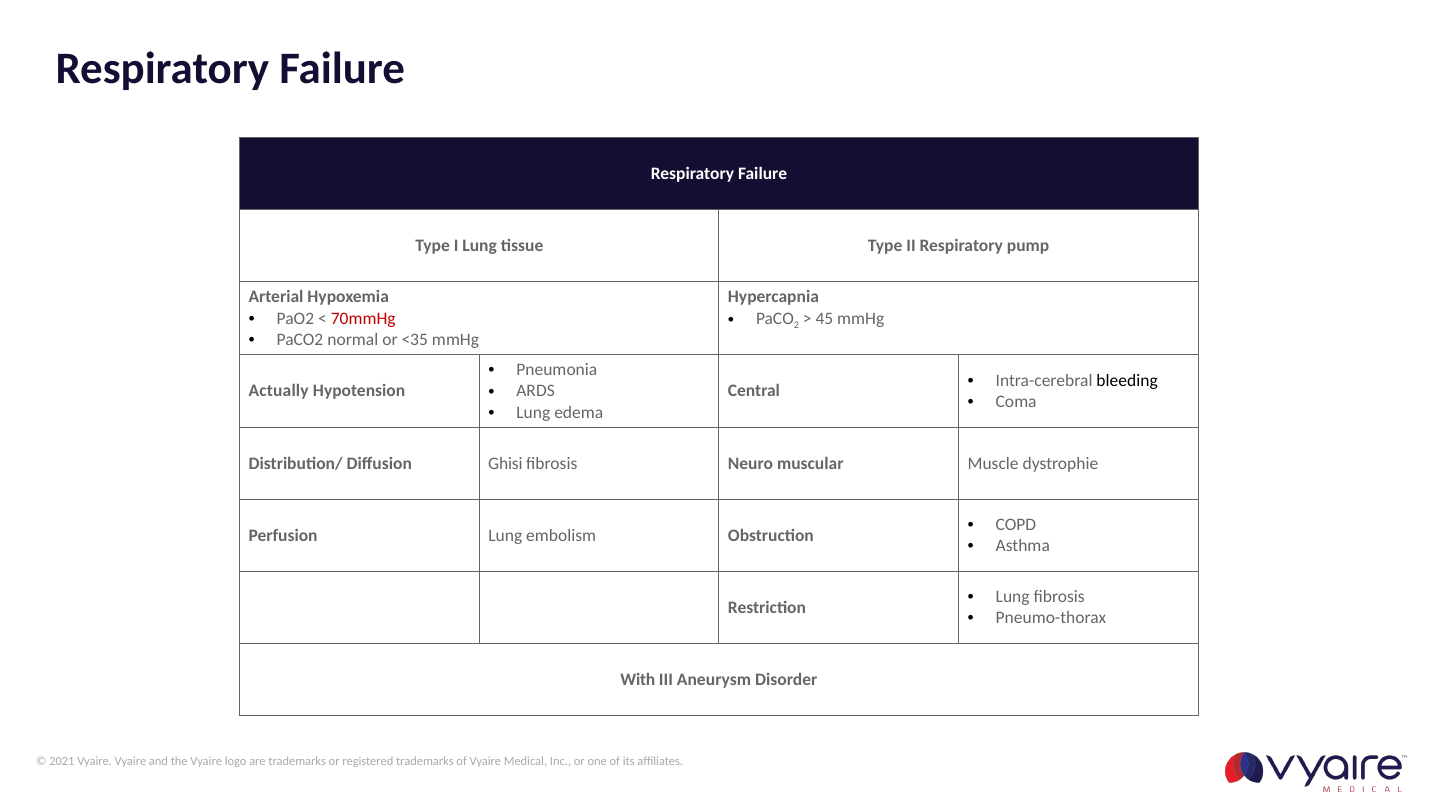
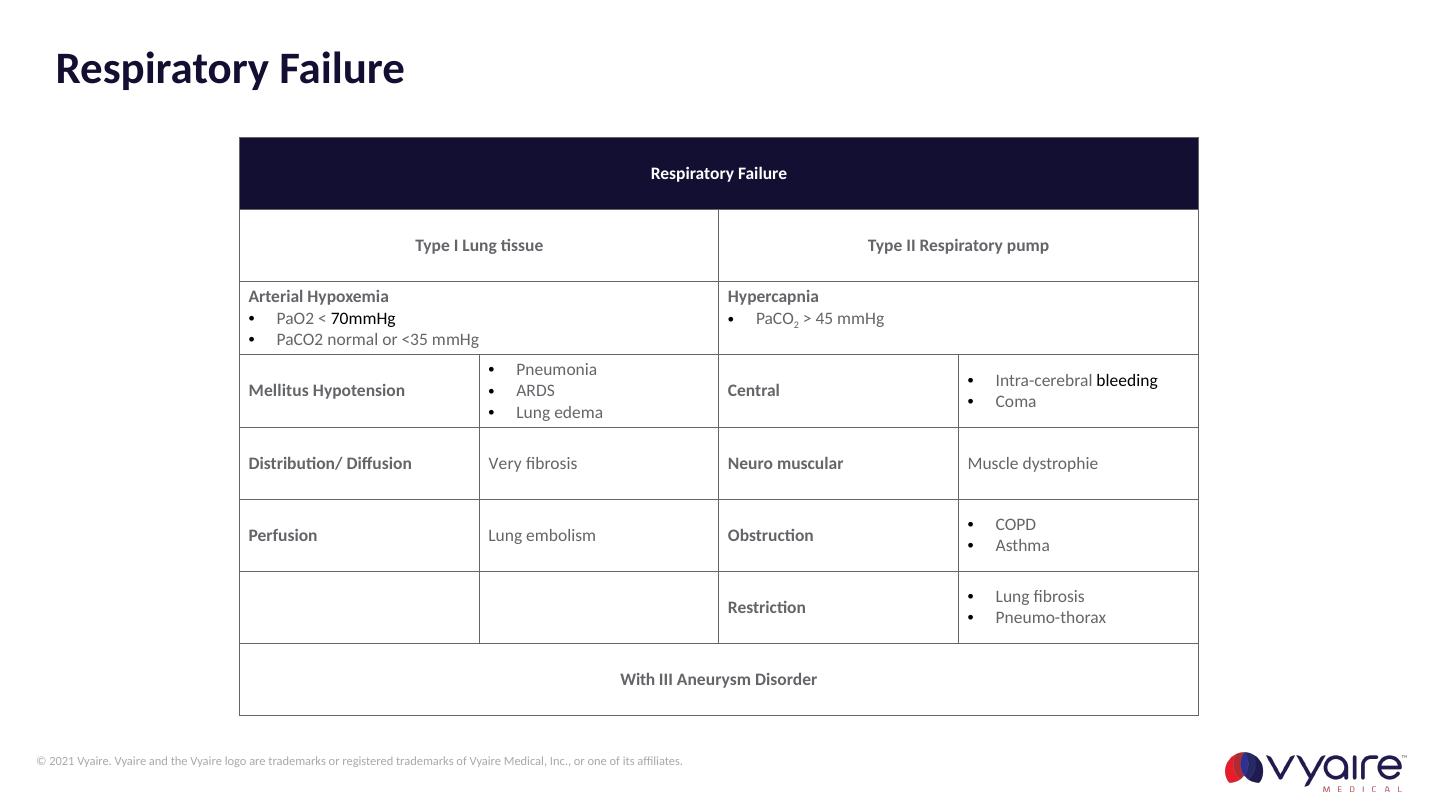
70mmHg colour: red -> black (363, 318)
Actually: Actually -> Mellitus (279, 391)
Ghisi: Ghisi -> Very (505, 463)
